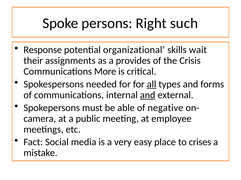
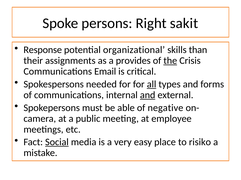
such: such -> sakit (184, 23)
wait: wait -> than (198, 50)
the underline: none -> present (170, 61)
More: More -> Email (105, 72)
Social underline: none -> present (57, 143)
crises: crises -> risiko (200, 143)
